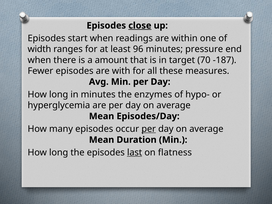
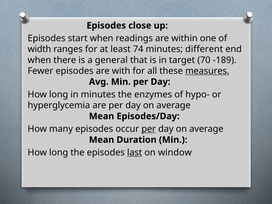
close underline: present -> none (140, 26)
96: 96 -> 74 (138, 49)
pressure: pressure -> different (204, 49)
amount: amount -> general (111, 60)
-187: -187 -> -189 (225, 60)
measures underline: none -> present (207, 71)
flatness: flatness -> window (175, 152)
